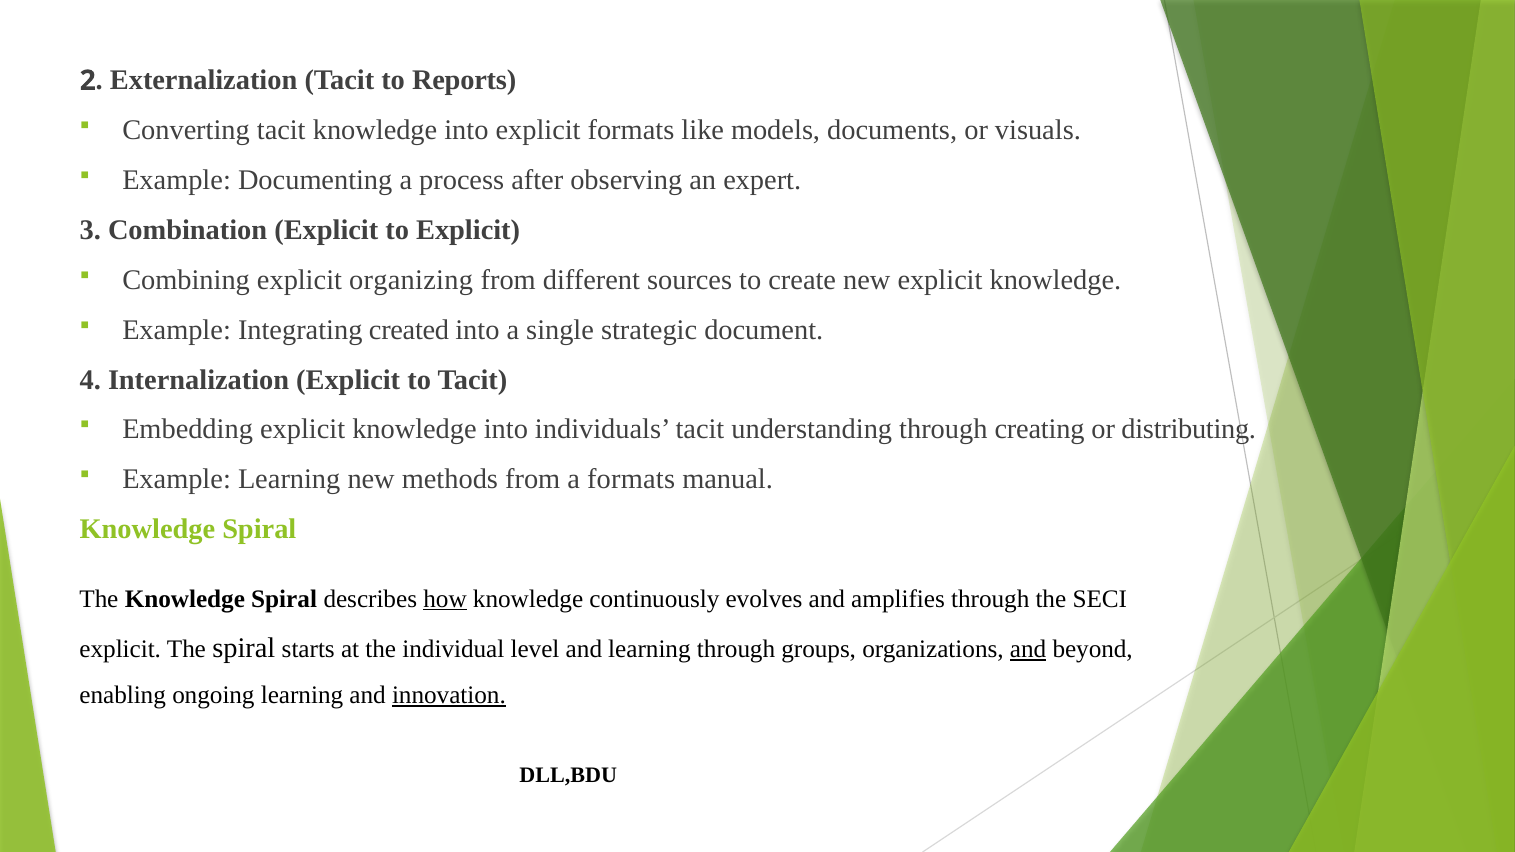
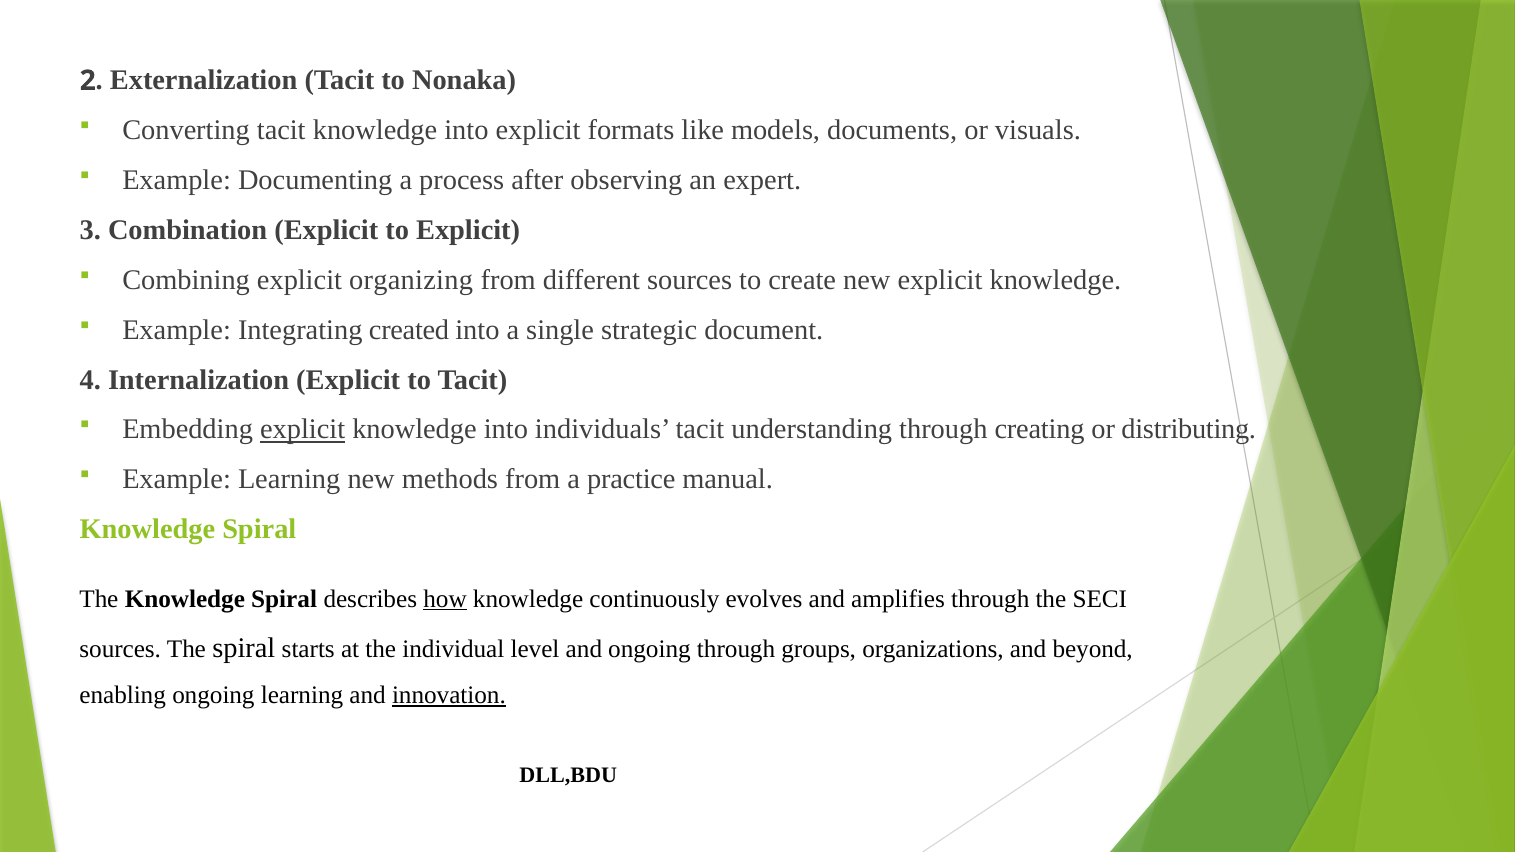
Reports: Reports -> Nonaka (464, 81)
explicit underline: none -> present (303, 430)
a formats: formats -> practice (631, 480)
explicit: explicit -> sources (120, 649)
and learning: learning -> ongoing (649, 649)
and underline: present -> none (1028, 649)
